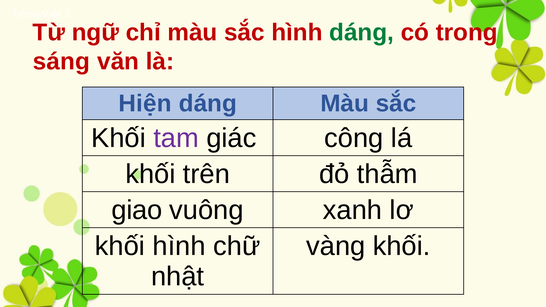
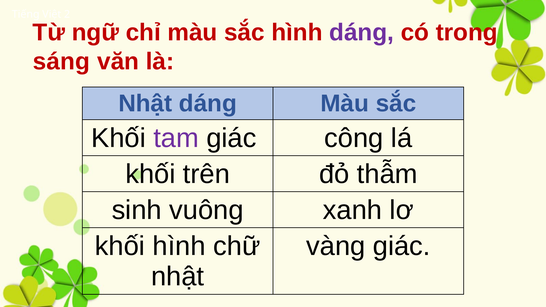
dáng colour: green -> purple (362, 32)
Hiện: Hiện -> Nhật (145, 104)
giao: giao -> sinh (137, 210)
vàng khối: khối -> giác (402, 246)
